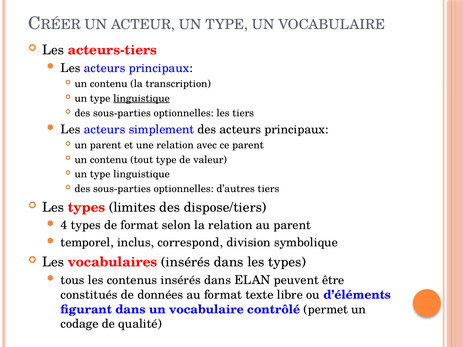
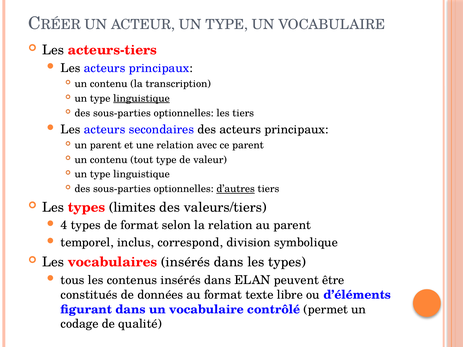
simplement: simplement -> secondaires (161, 129)
d’autres underline: none -> present (236, 189)
dispose/tiers: dispose/tiers -> valeurs/tiers (225, 207)
